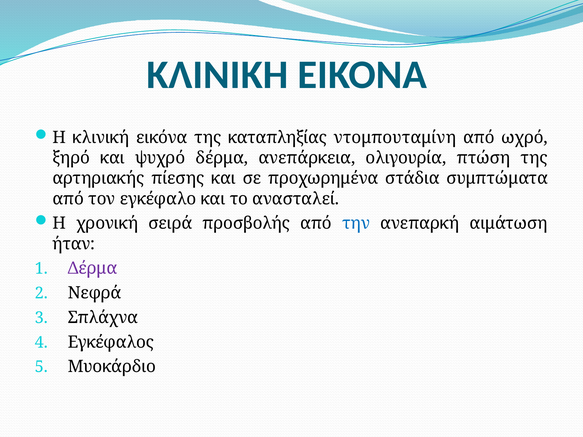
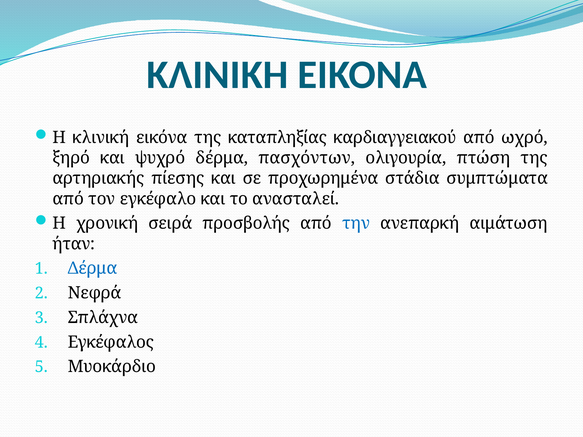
ντομπουταμίνη: ντομπουταμίνη -> καρδιαγγειακού (395, 138)
ανεπάρκεια: ανεπάρκεια -> πασχόντων (307, 158)
Δέρμα colour: purple -> blue (92, 268)
